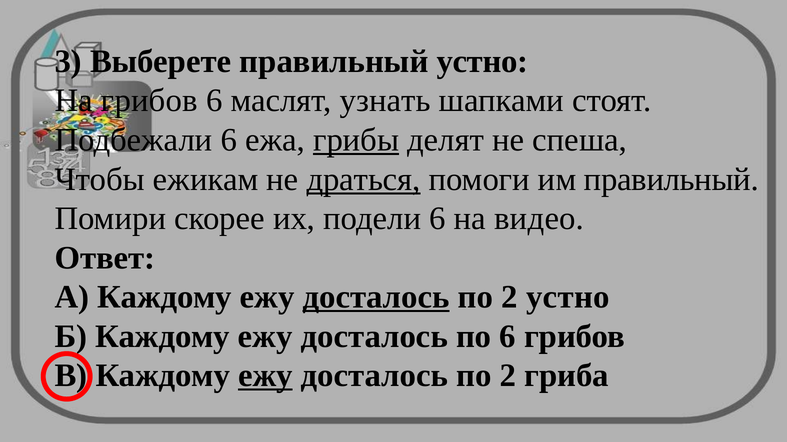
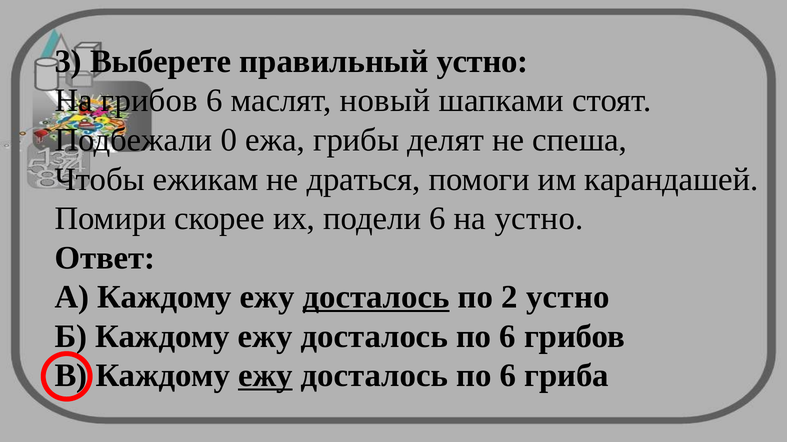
узнать: узнать -> новый (385, 101)
Подбежали 6: 6 -> 0 (229, 140)
грибы underline: present -> none (356, 140)
драться underline: present -> none (364, 179)
им правильный: правильный -> карандашей (671, 179)
на видео: видео -> устно (539, 219)
2: 2 -> 6 (508, 376)
